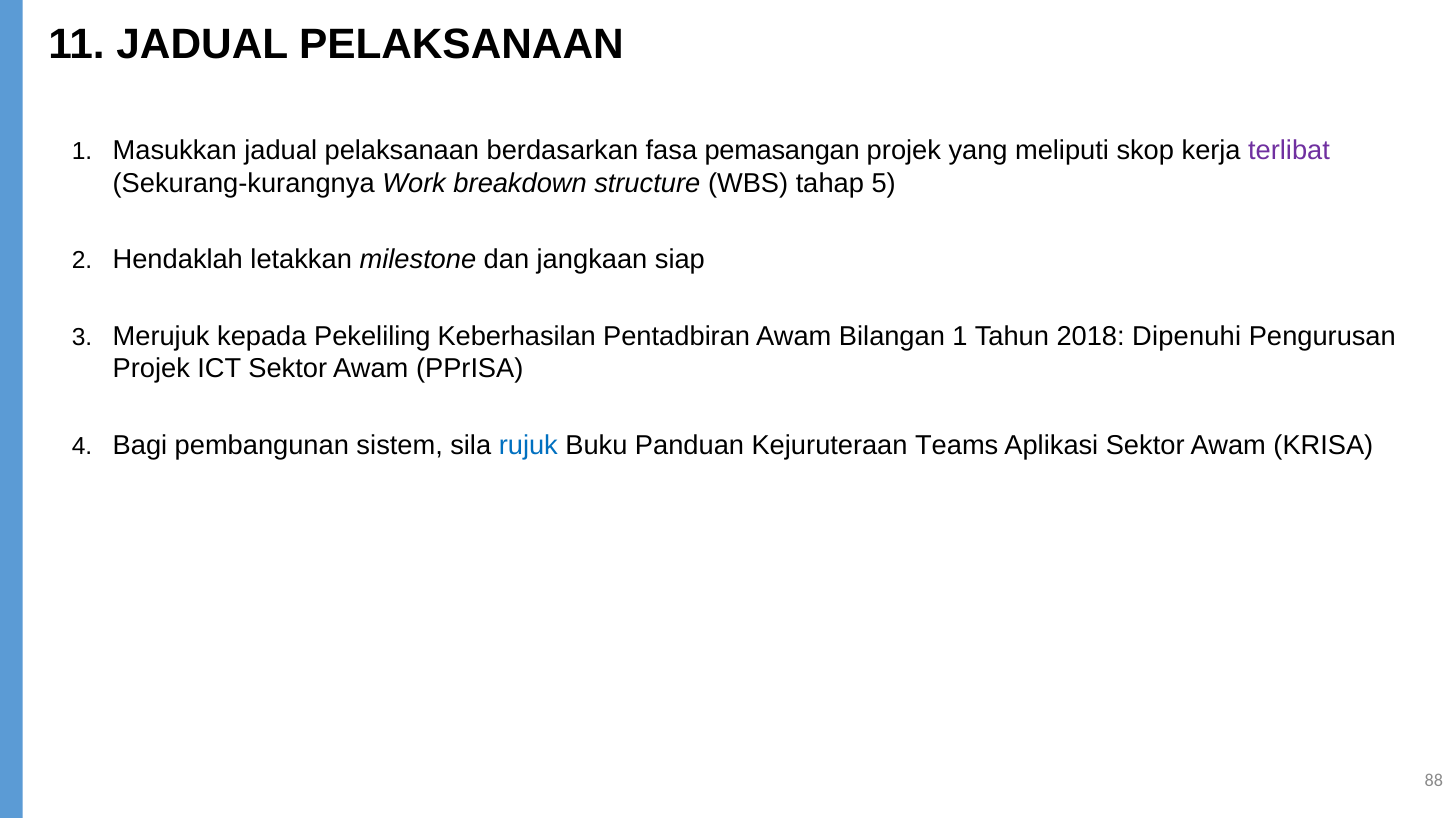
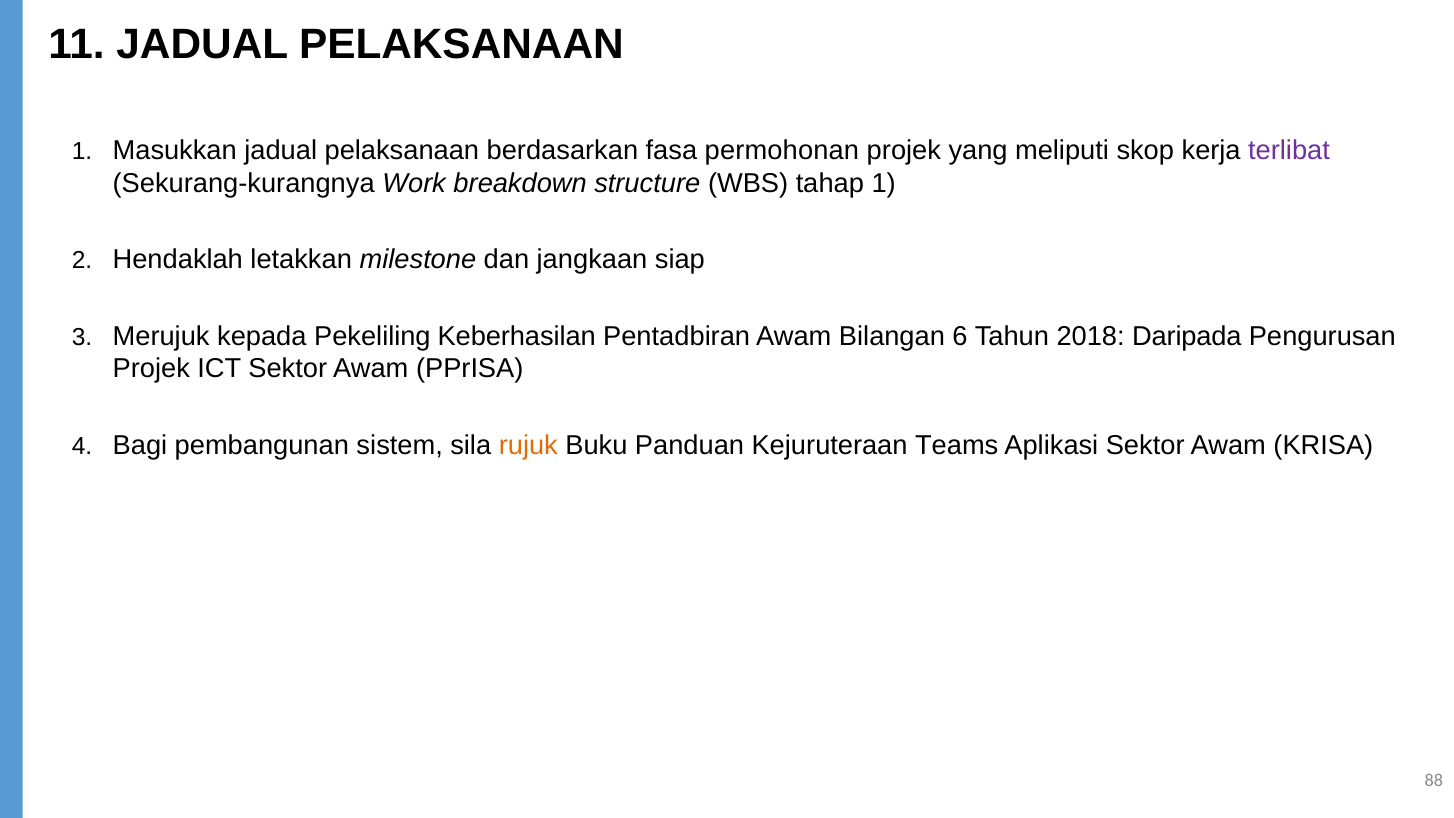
pemasangan: pemasangan -> permohonan (782, 151)
tahap 5: 5 -> 1 (884, 183)
Bilangan 1: 1 -> 6 (960, 336)
Dipenuhi: Dipenuhi -> Daripada (1187, 336)
rujuk colour: blue -> orange (528, 445)
